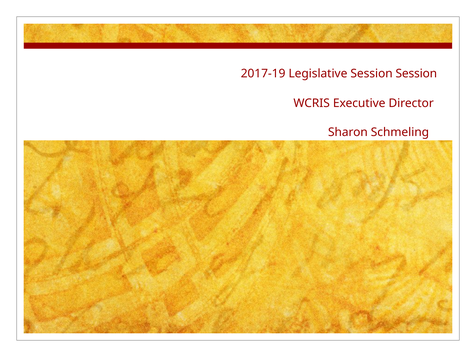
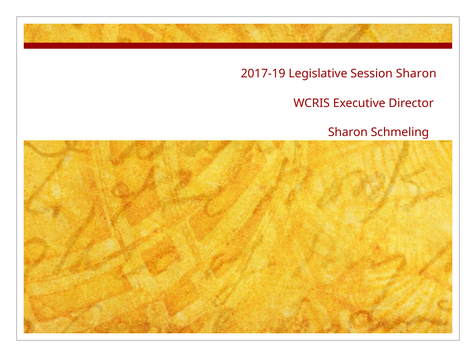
Session Session: Session -> Sharon (416, 73)
